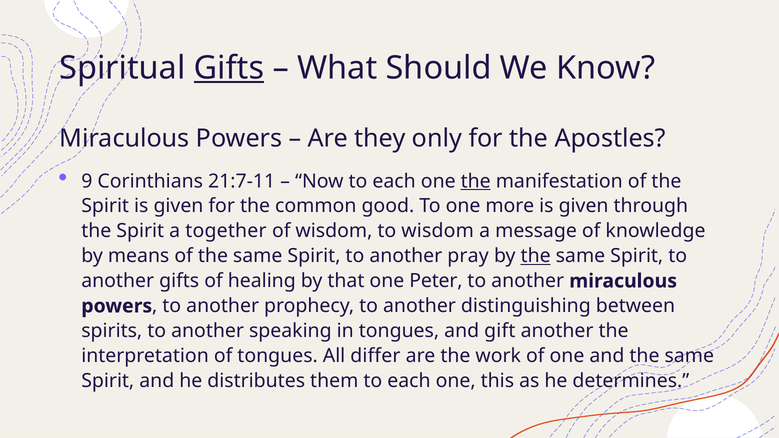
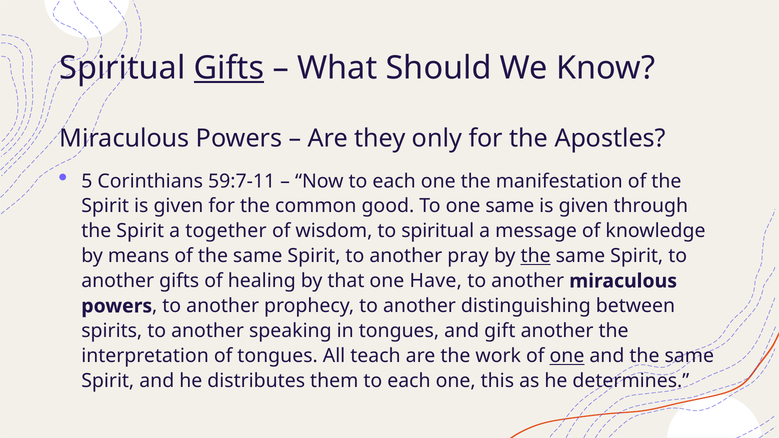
9: 9 -> 5 (87, 181)
21:7-11: 21:7-11 -> 59:7-11 (242, 181)
the underline: present -> none (476, 181)
one more: more -> same (510, 206)
to wisdom: wisdom -> spiritual (438, 231)
Peter: Peter -> Have (436, 281)
differ: differ -> teach (375, 356)
one underline: none -> present (567, 356)
